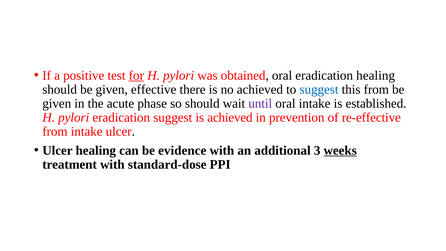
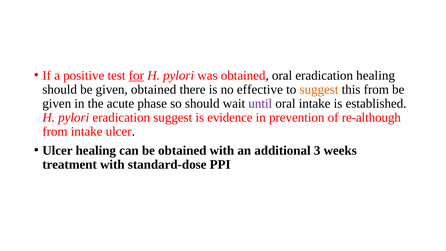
given effective: effective -> obtained (154, 89)
no achieved: achieved -> effective (260, 89)
suggest colour: blue -> orange (319, 89)
is achieved: achieved -> evidence (230, 118)
re-effective: re-effective -> re-although (371, 118)
be evidence: evidence -> obtained (182, 150)
weeks underline: present -> none (340, 150)
